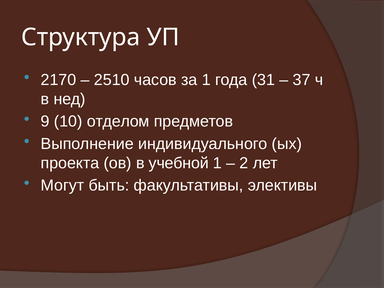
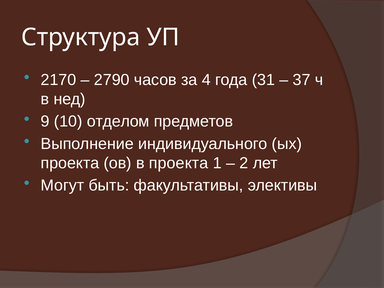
2510: 2510 -> 2790 (112, 80)
за 1: 1 -> 4 (206, 80)
в учебной: учебной -> проекта (179, 163)
